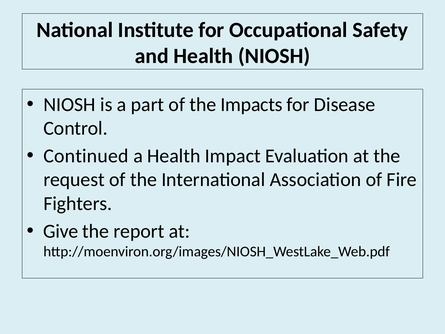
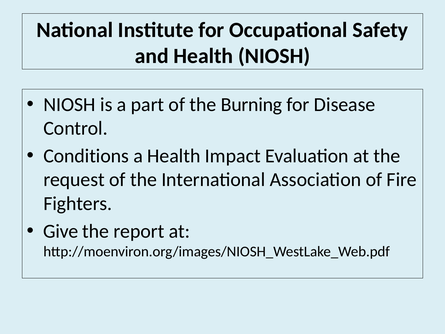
Impacts: Impacts -> Burning (252, 104)
Continued: Continued -> Conditions (86, 156)
